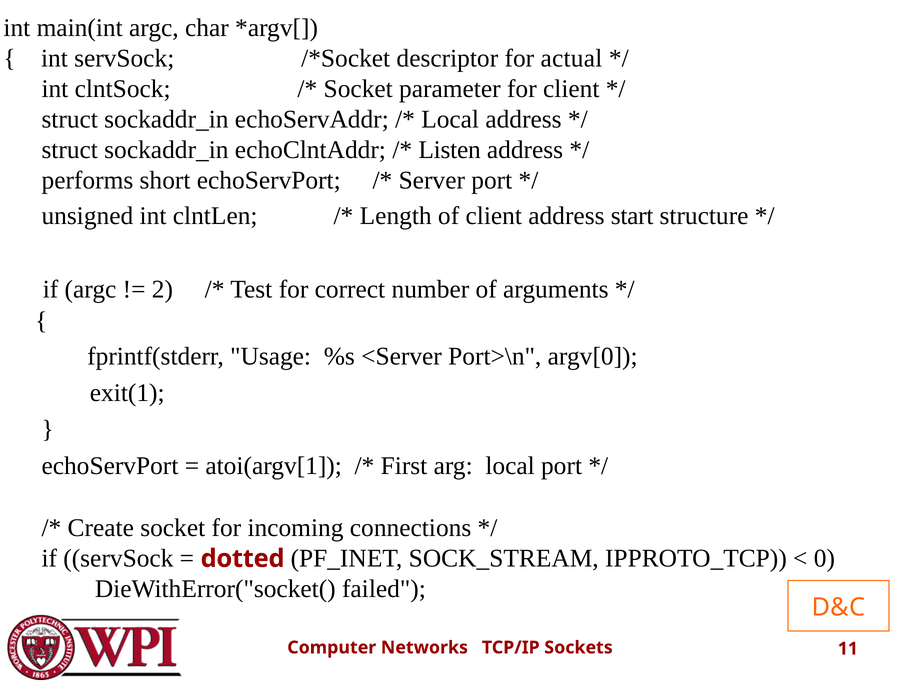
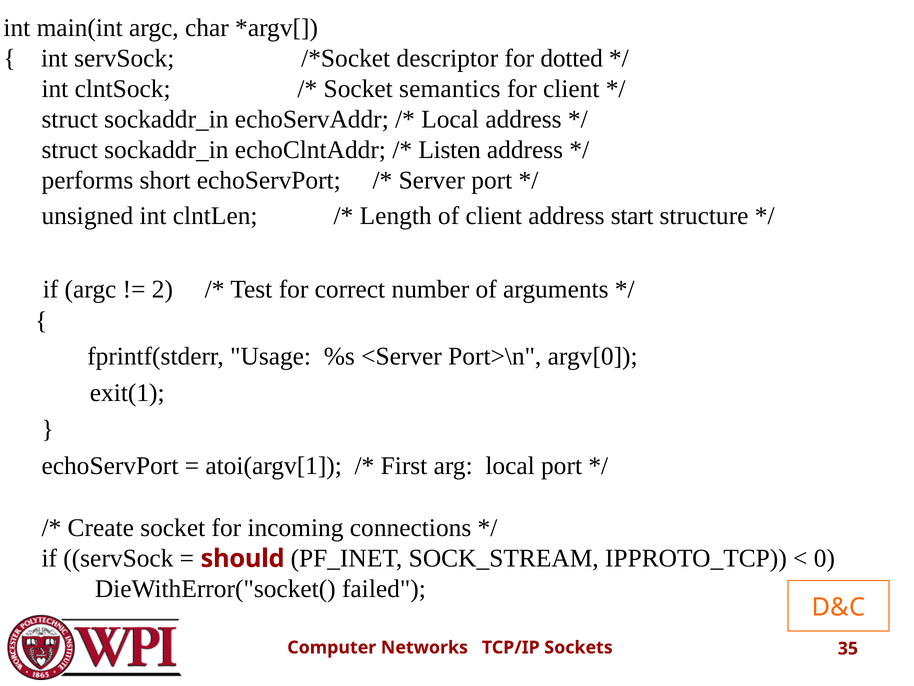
actual: actual -> dotted (572, 58)
parameter: parameter -> semantics (450, 89)
dotted: dotted -> should (243, 558)
11: 11 -> 35 (848, 648)
